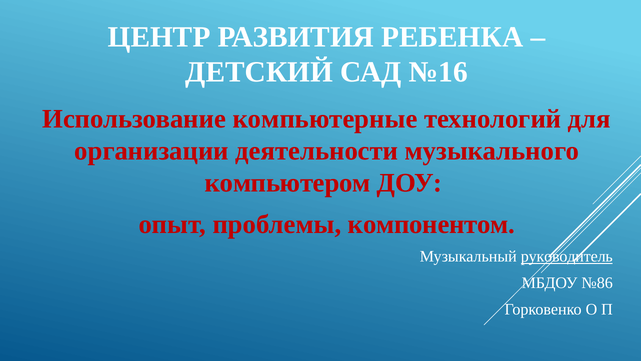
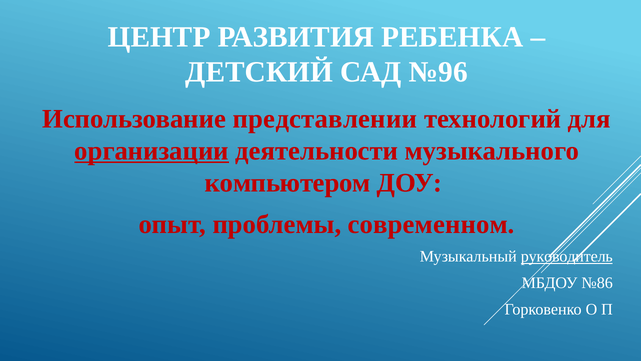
№16: №16 -> №96 (438, 72)
компьютерные: компьютерные -> представлении (325, 119)
организации underline: none -> present (152, 151)
компонентом: компонентом -> современном (431, 224)
